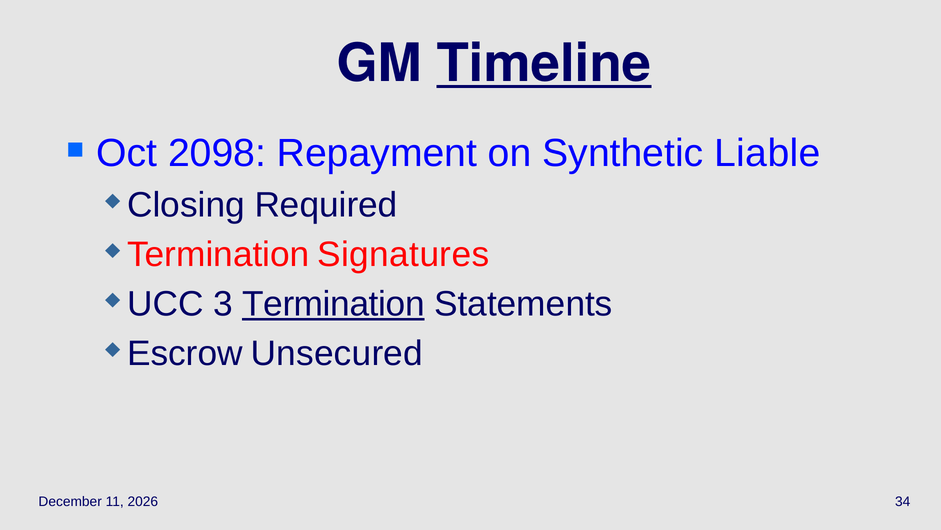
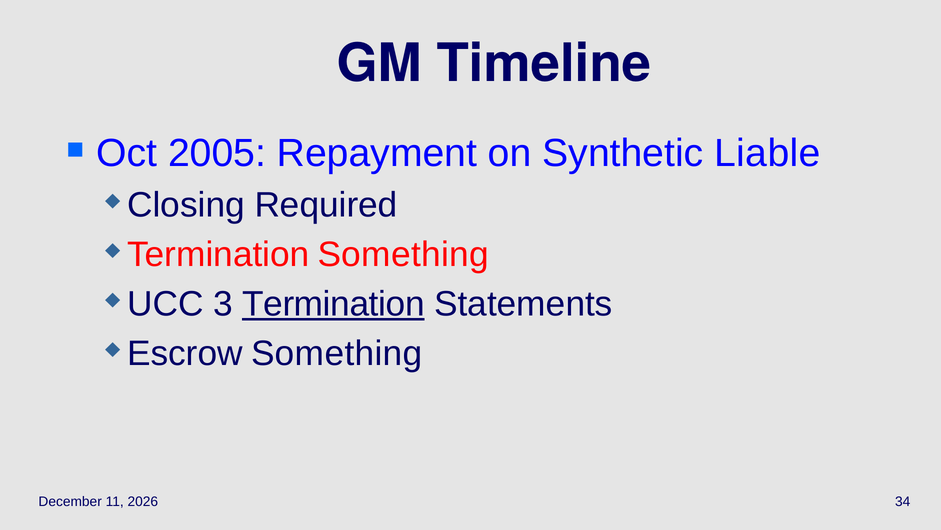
Timeline underline: present -> none (544, 63)
2098: 2098 -> 2005 (217, 153)
Termination Signatures: Signatures -> Something (403, 254)
Escrow Unsecured: Unsecured -> Something (337, 353)
